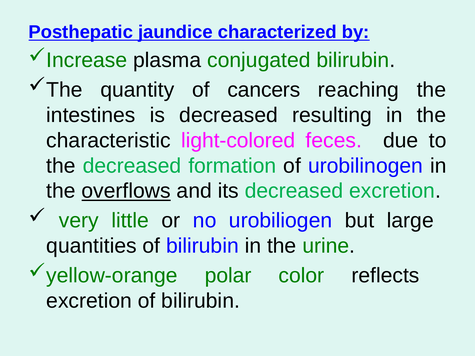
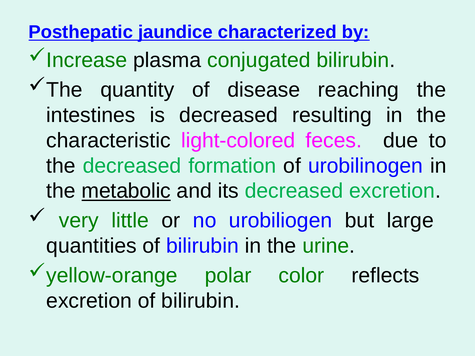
cancers: cancers -> disease (264, 90)
overflows: overflows -> metabolic (126, 191)
